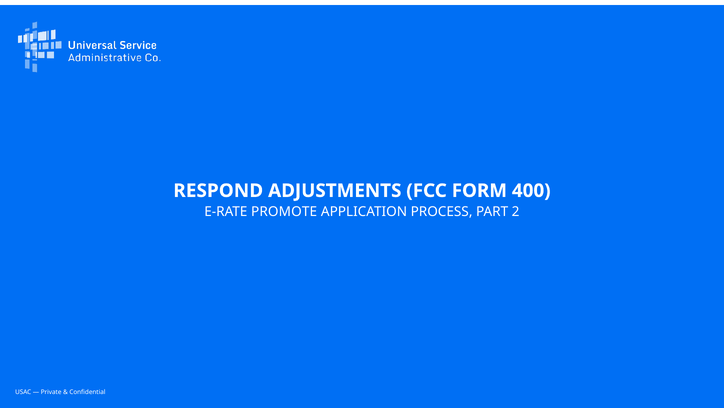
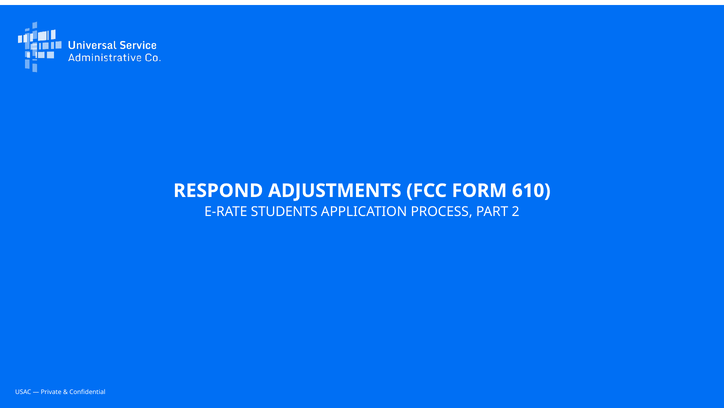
400: 400 -> 610 (531, 190)
PROMOTE: PROMOTE -> STUDENTS (284, 211)
